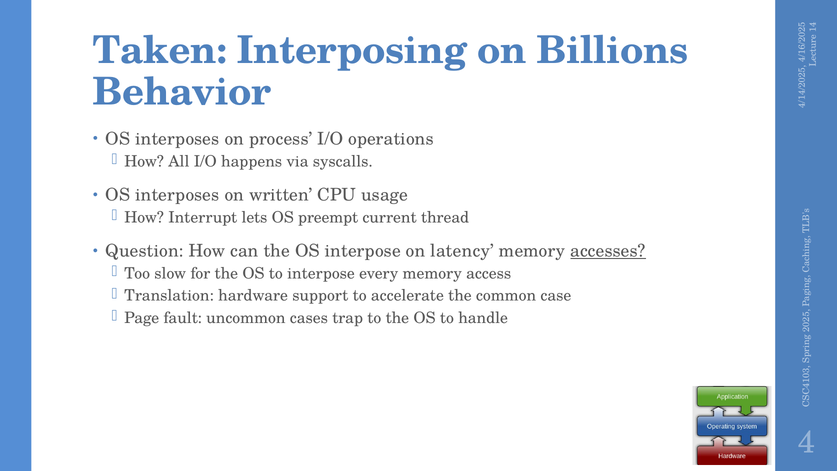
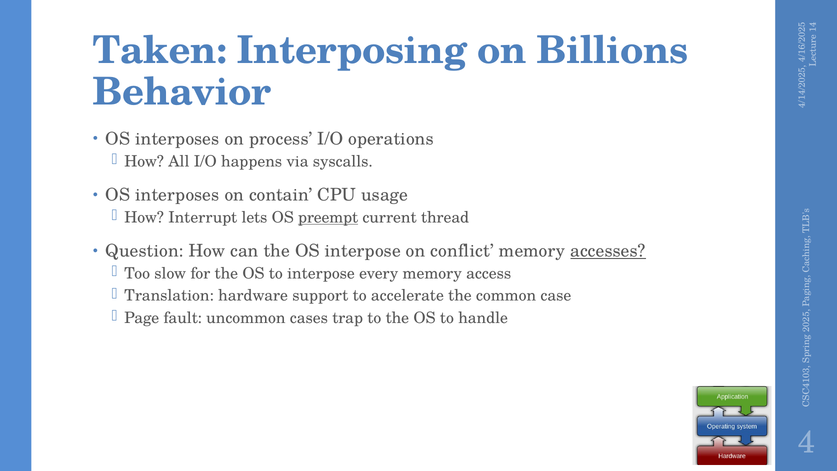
written: written -> contain (281, 195)
preempt underline: none -> present (328, 217)
latency: latency -> conflict (462, 251)
